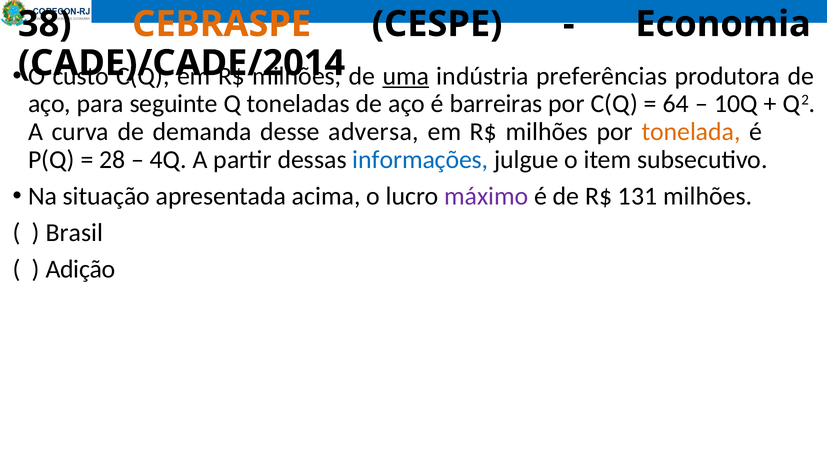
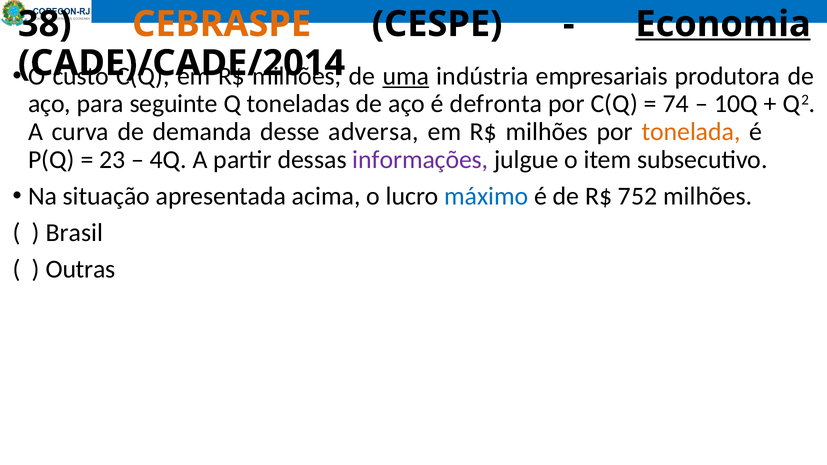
Economia underline: none -> present (723, 24)
preferências: preferências -> empresariais (602, 76)
barreiras: barreiras -> defronta (496, 104)
64: 64 -> 74 (676, 104)
28: 28 -> 23 (112, 160)
informações colour: blue -> purple (420, 160)
máximo colour: purple -> blue (486, 196)
131: 131 -> 752 (638, 196)
Adição: Adição -> Outras (80, 269)
